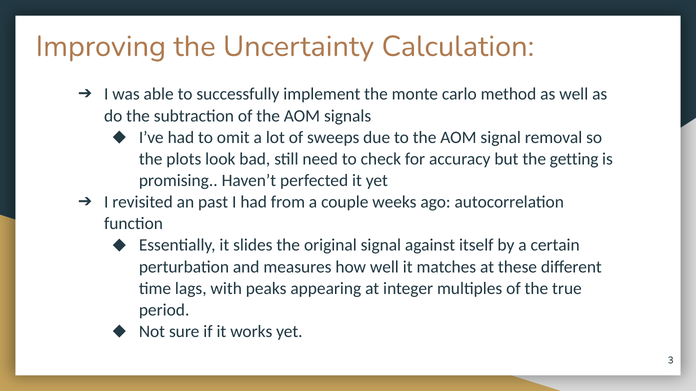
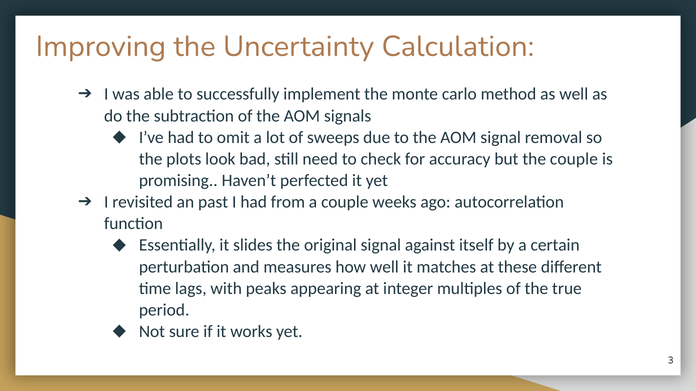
the getting: getting -> couple (574, 159)
